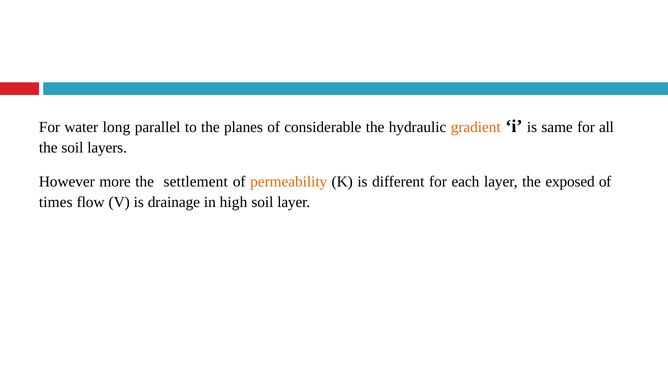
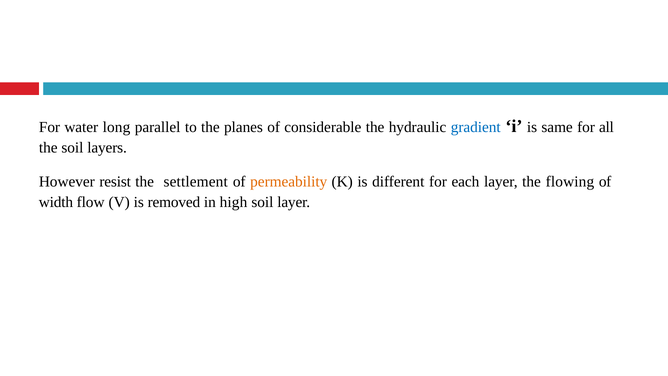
gradient colour: orange -> blue (476, 127)
more: more -> resist (115, 182)
exposed: exposed -> flowing (570, 182)
times: times -> width (56, 202)
drainage: drainage -> removed (174, 202)
